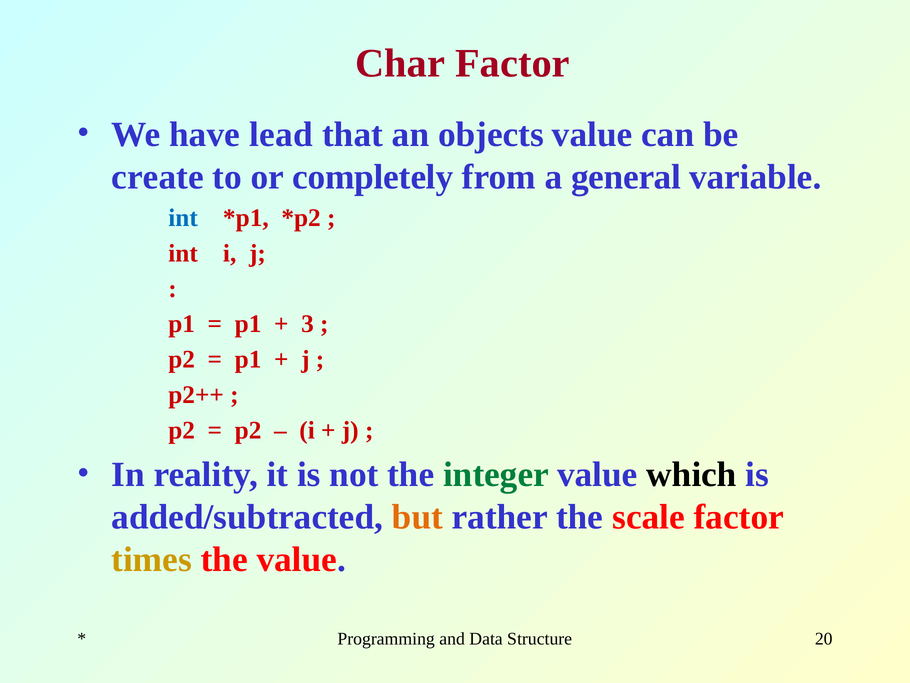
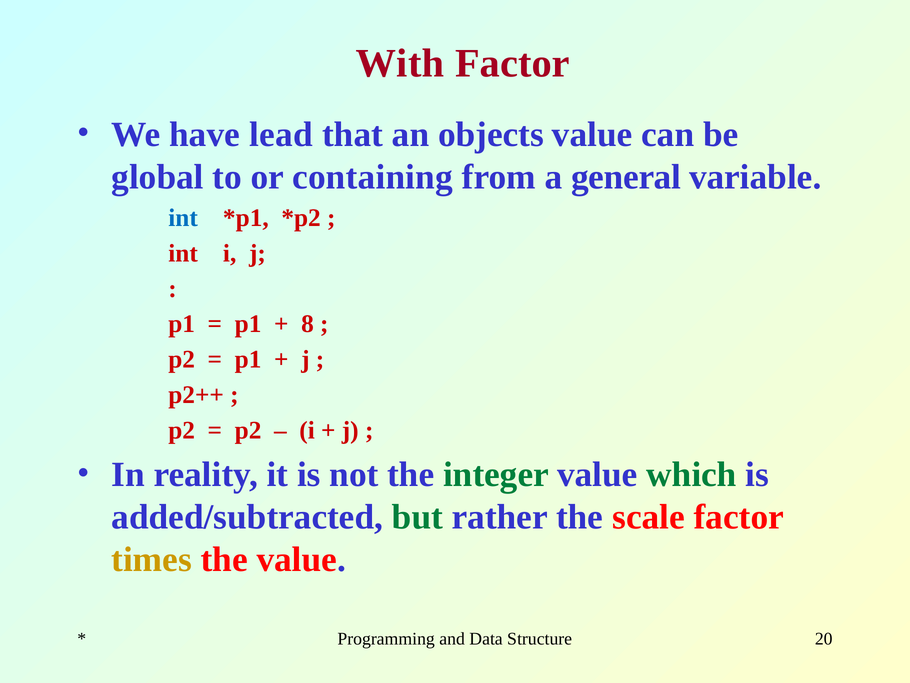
Char: Char -> With (400, 63)
create: create -> global (158, 177)
completely: completely -> containing (373, 177)
3: 3 -> 8 (307, 324)
which colour: black -> green (691, 474)
but colour: orange -> green (417, 517)
